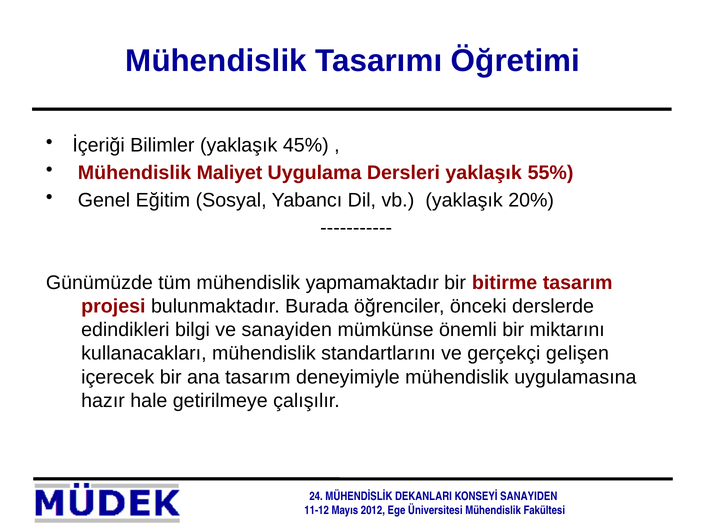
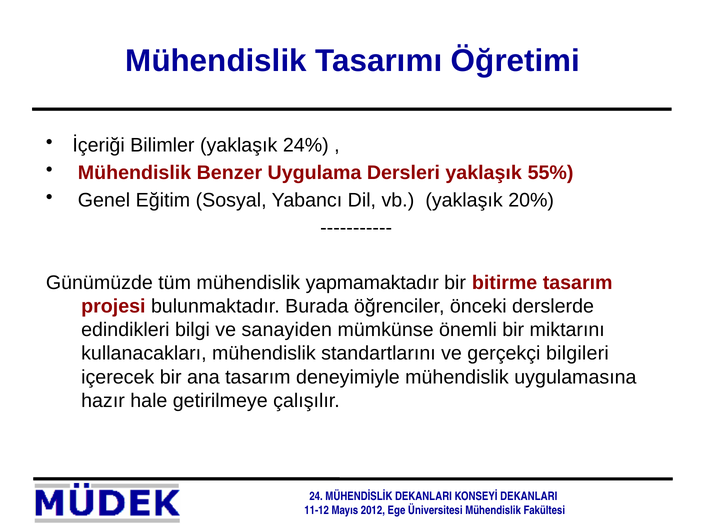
45%: 45% -> 24% (306, 145)
Maliyet: Maliyet -> Benzer (229, 173)
gelişen: gelişen -> bilgileri (577, 353)
KONSEYİ SANAYIDEN: SANAYIDEN -> DEKANLARI (529, 496)
